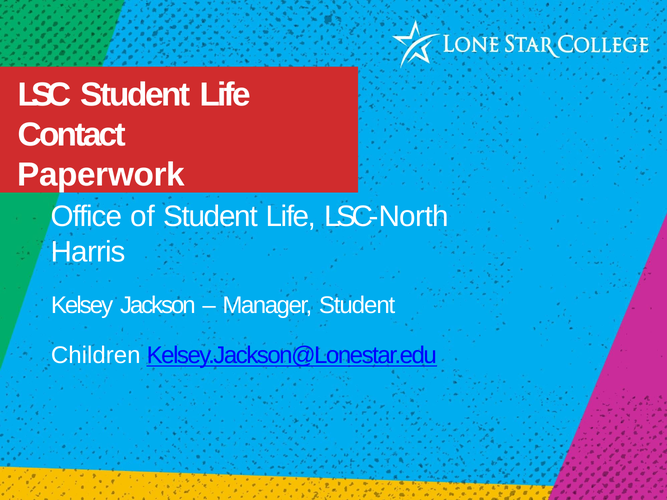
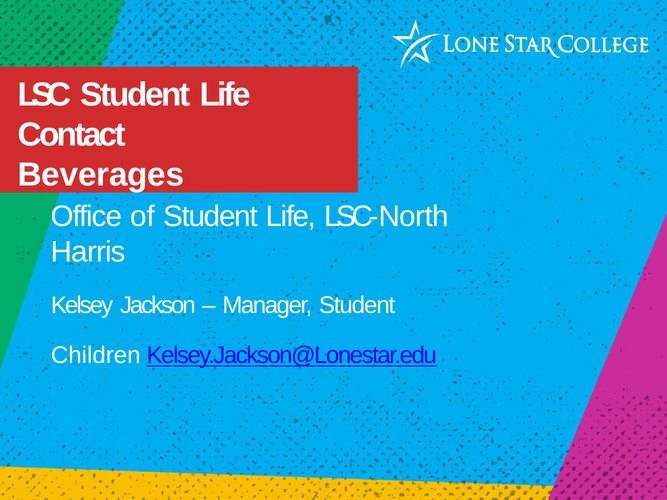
Paperwork: Paperwork -> Beverages (101, 175)
